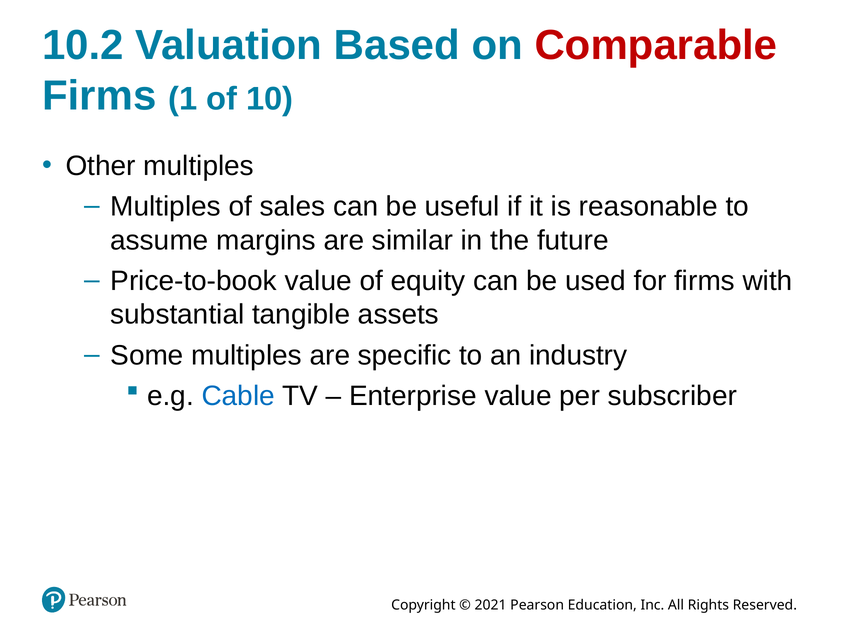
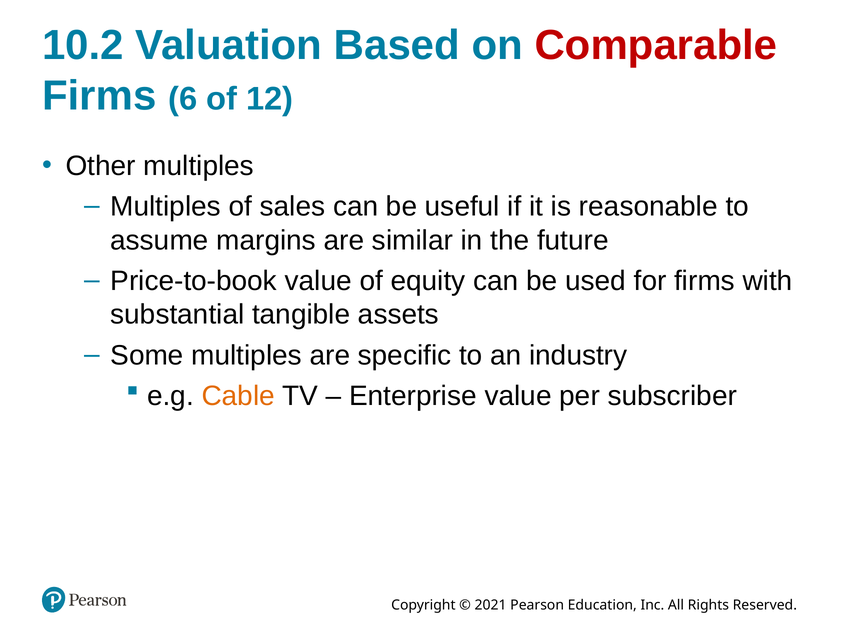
1: 1 -> 6 (183, 99)
10: 10 -> 12 (270, 99)
Cable colour: blue -> orange (238, 396)
